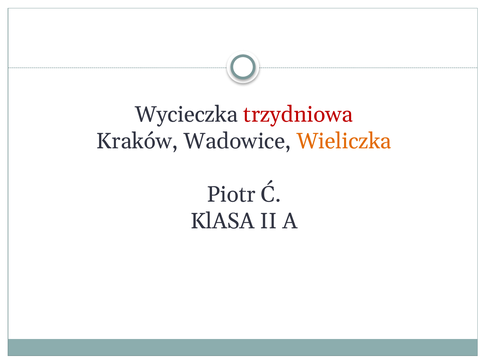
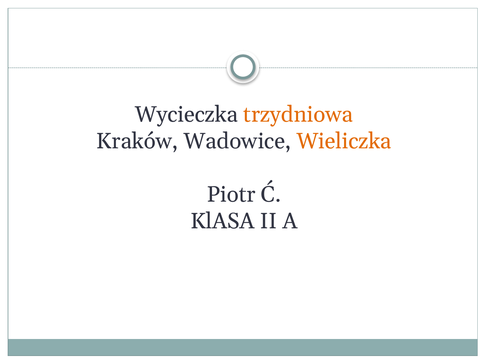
trzydniowa colour: red -> orange (298, 115)
